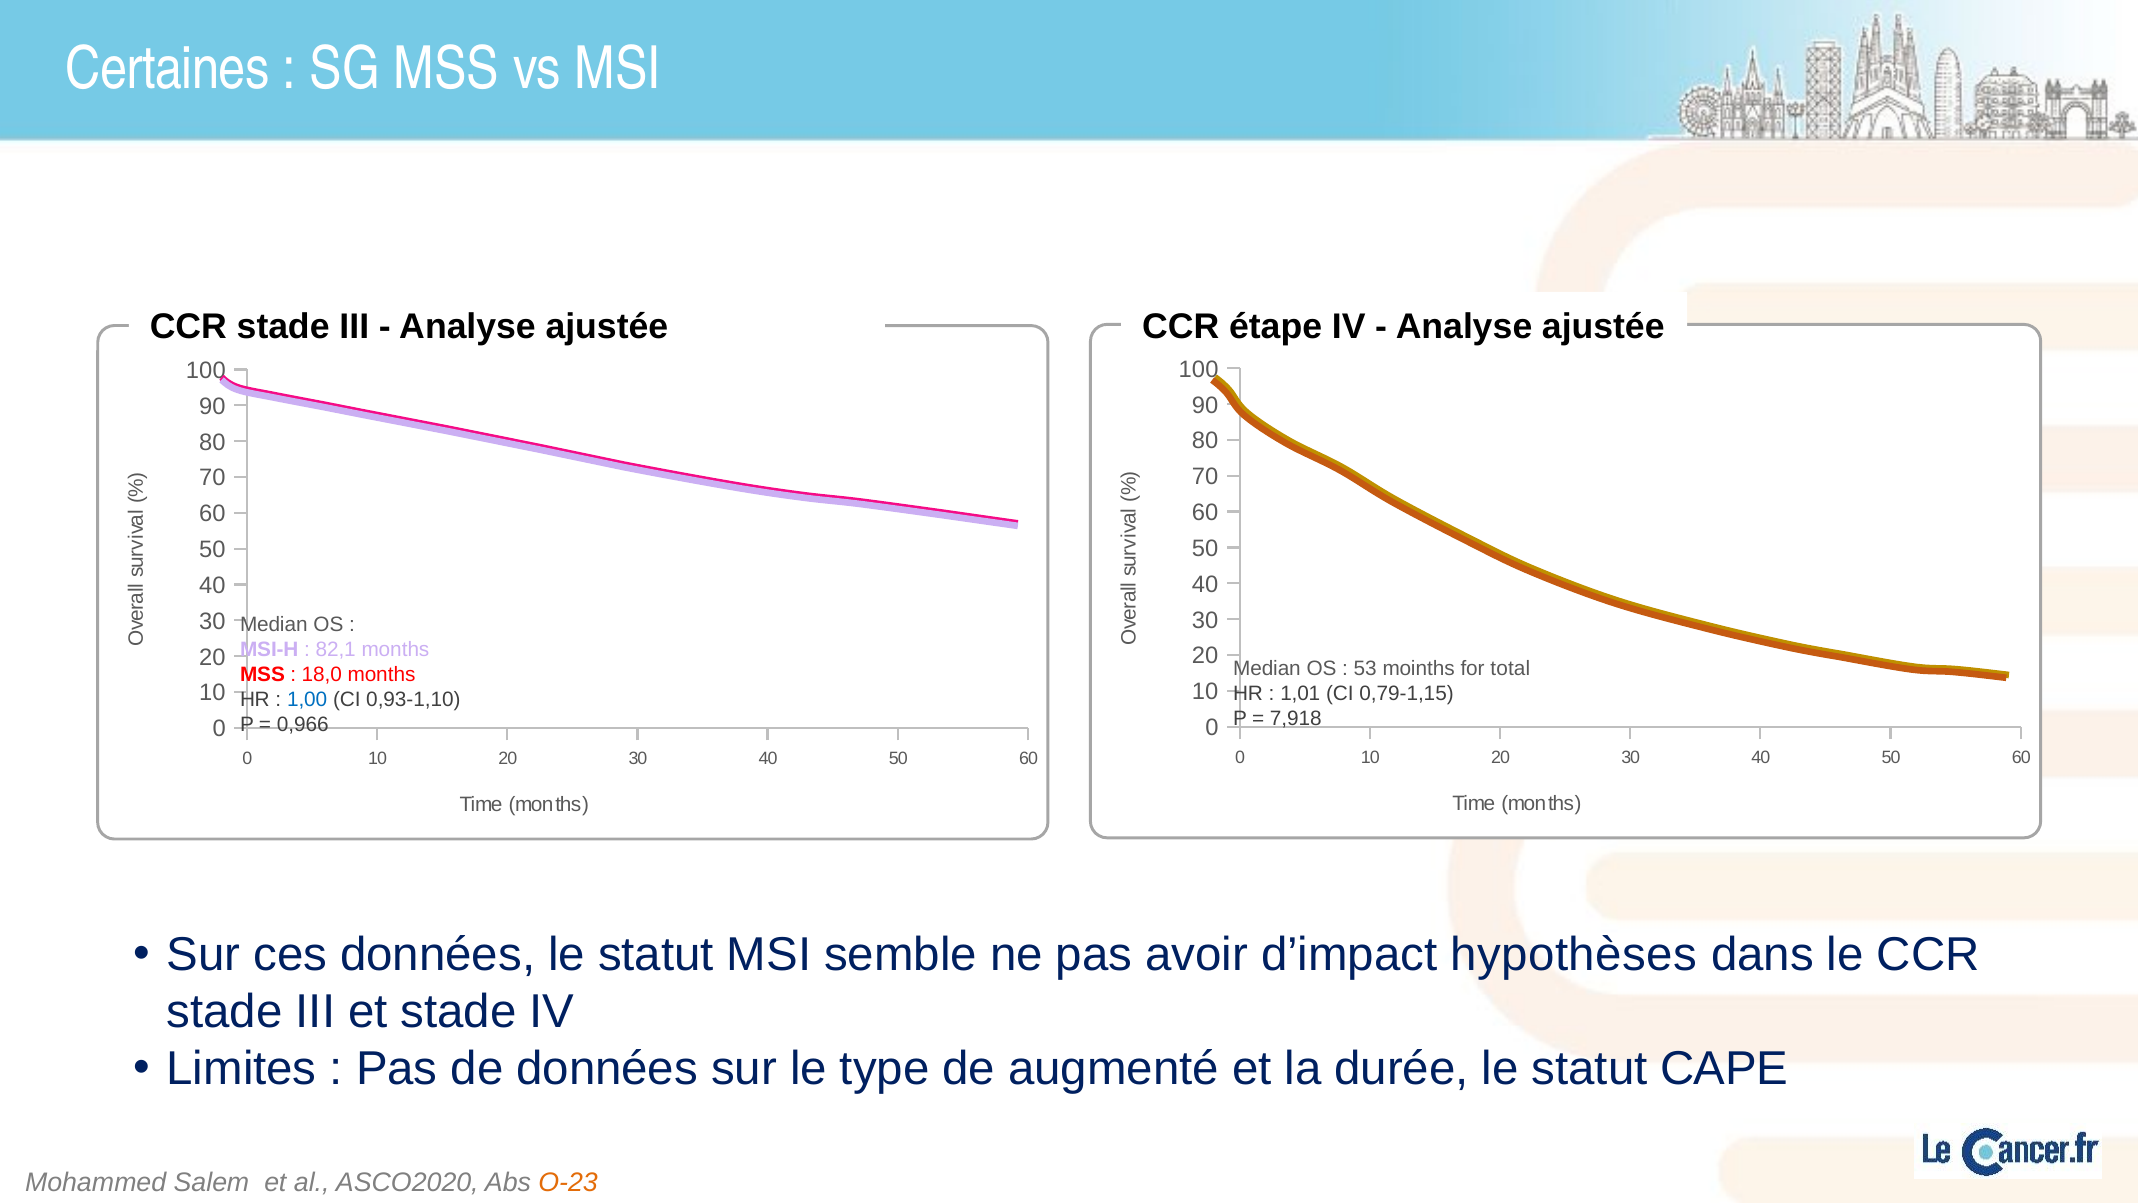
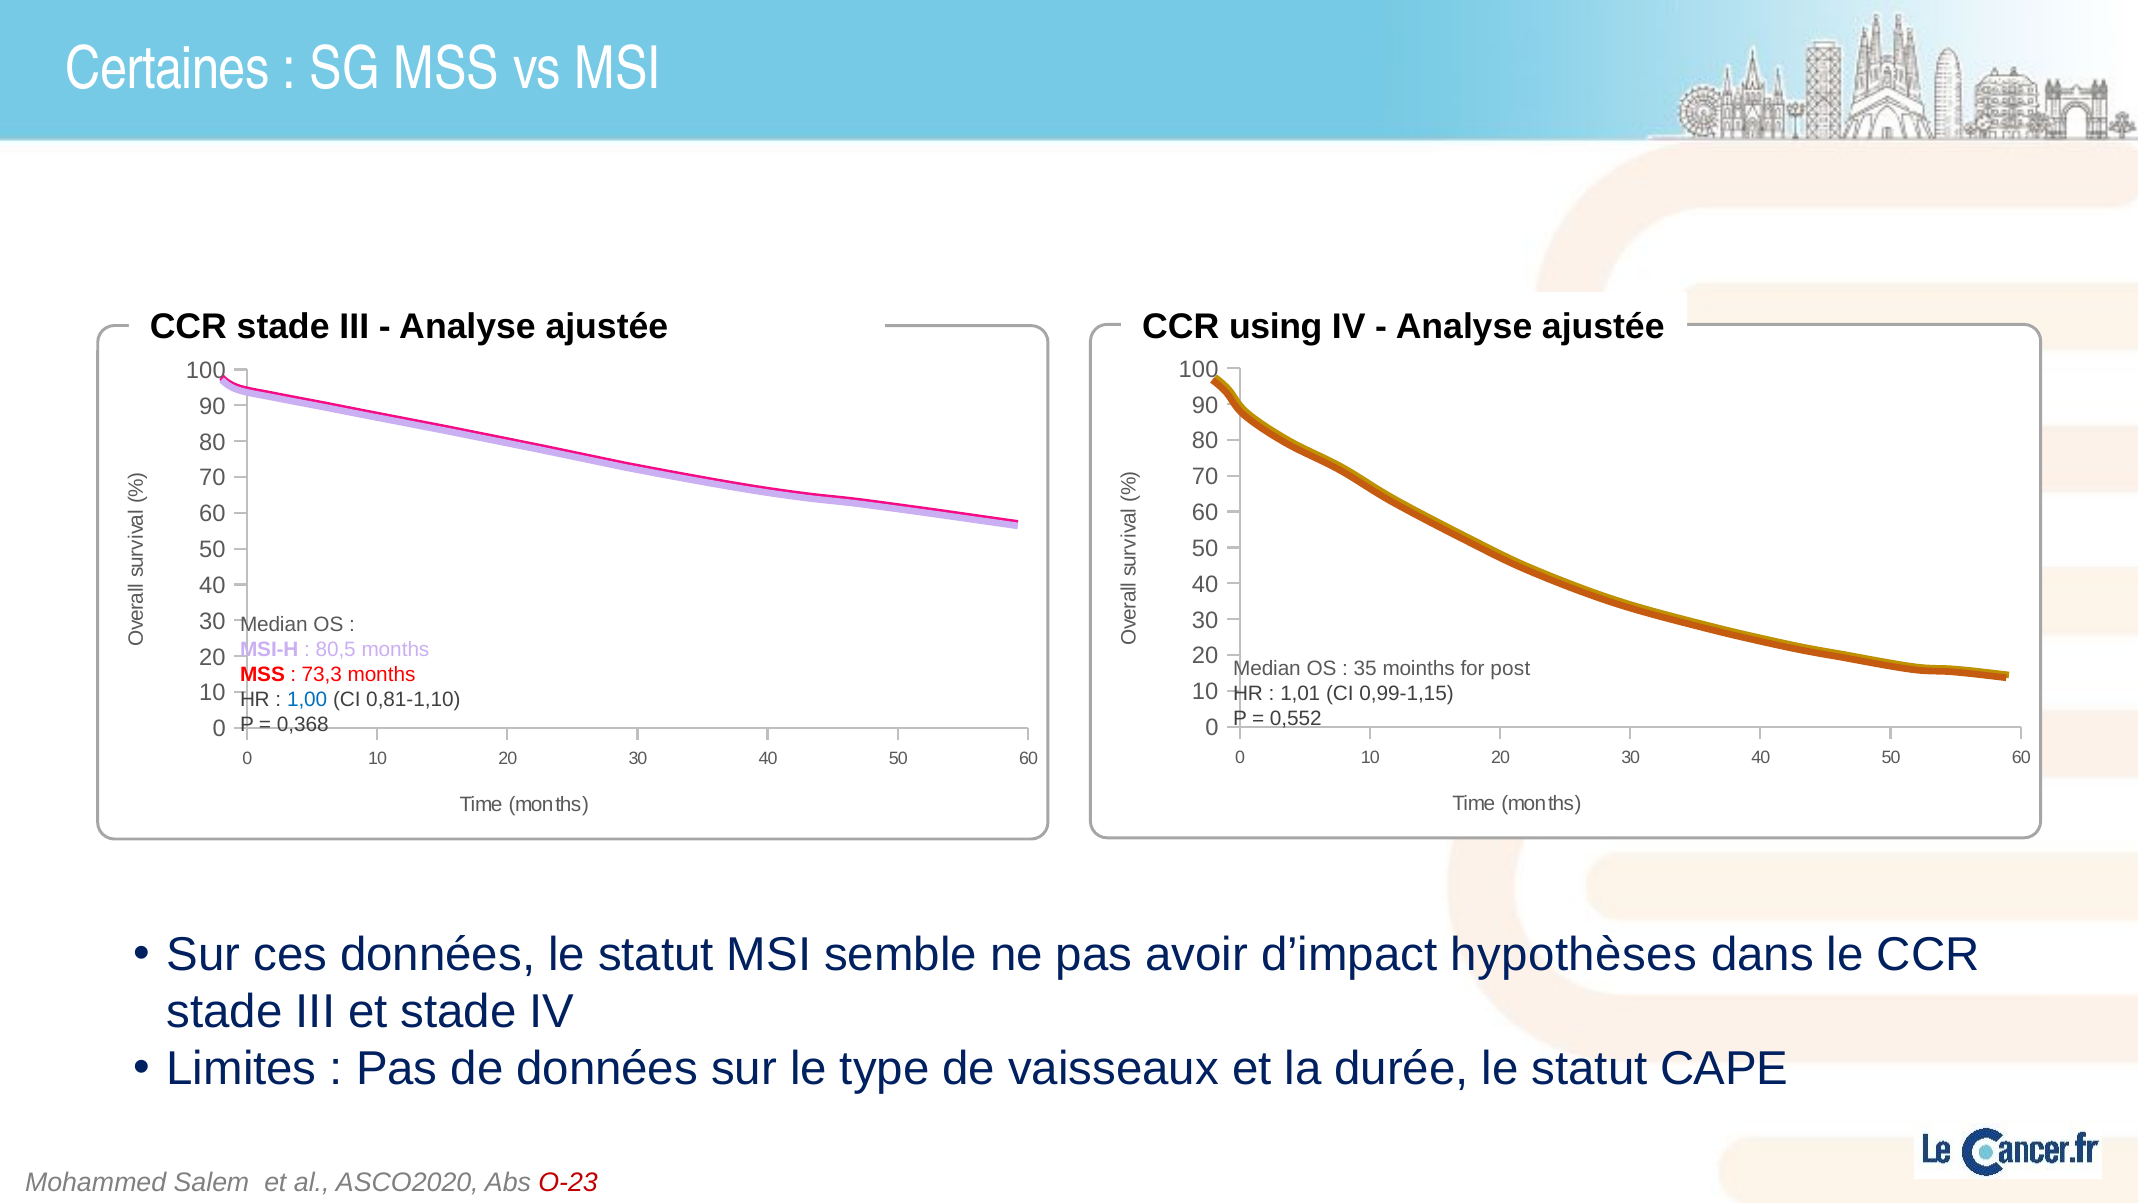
étape: étape -> using (1276, 326)
82,1: 82,1 -> 80,5 (336, 649)
53: 53 -> 35 (1365, 668)
total: total -> post (1510, 668)
18,0: 18,0 -> 73,3 (322, 674)
0,79-1,15: 0,79-1,15 -> 0,99-1,15 (1407, 693)
0,93-1,10: 0,93-1,10 -> 0,81-1,10 (413, 699)
7,918: 7,918 -> 0,552 (1296, 718)
0,966: 0,966 -> 0,368 (303, 724)
augmenté: augmenté -> vaisseaux (1114, 1069)
O-23 colour: orange -> red (568, 1183)
